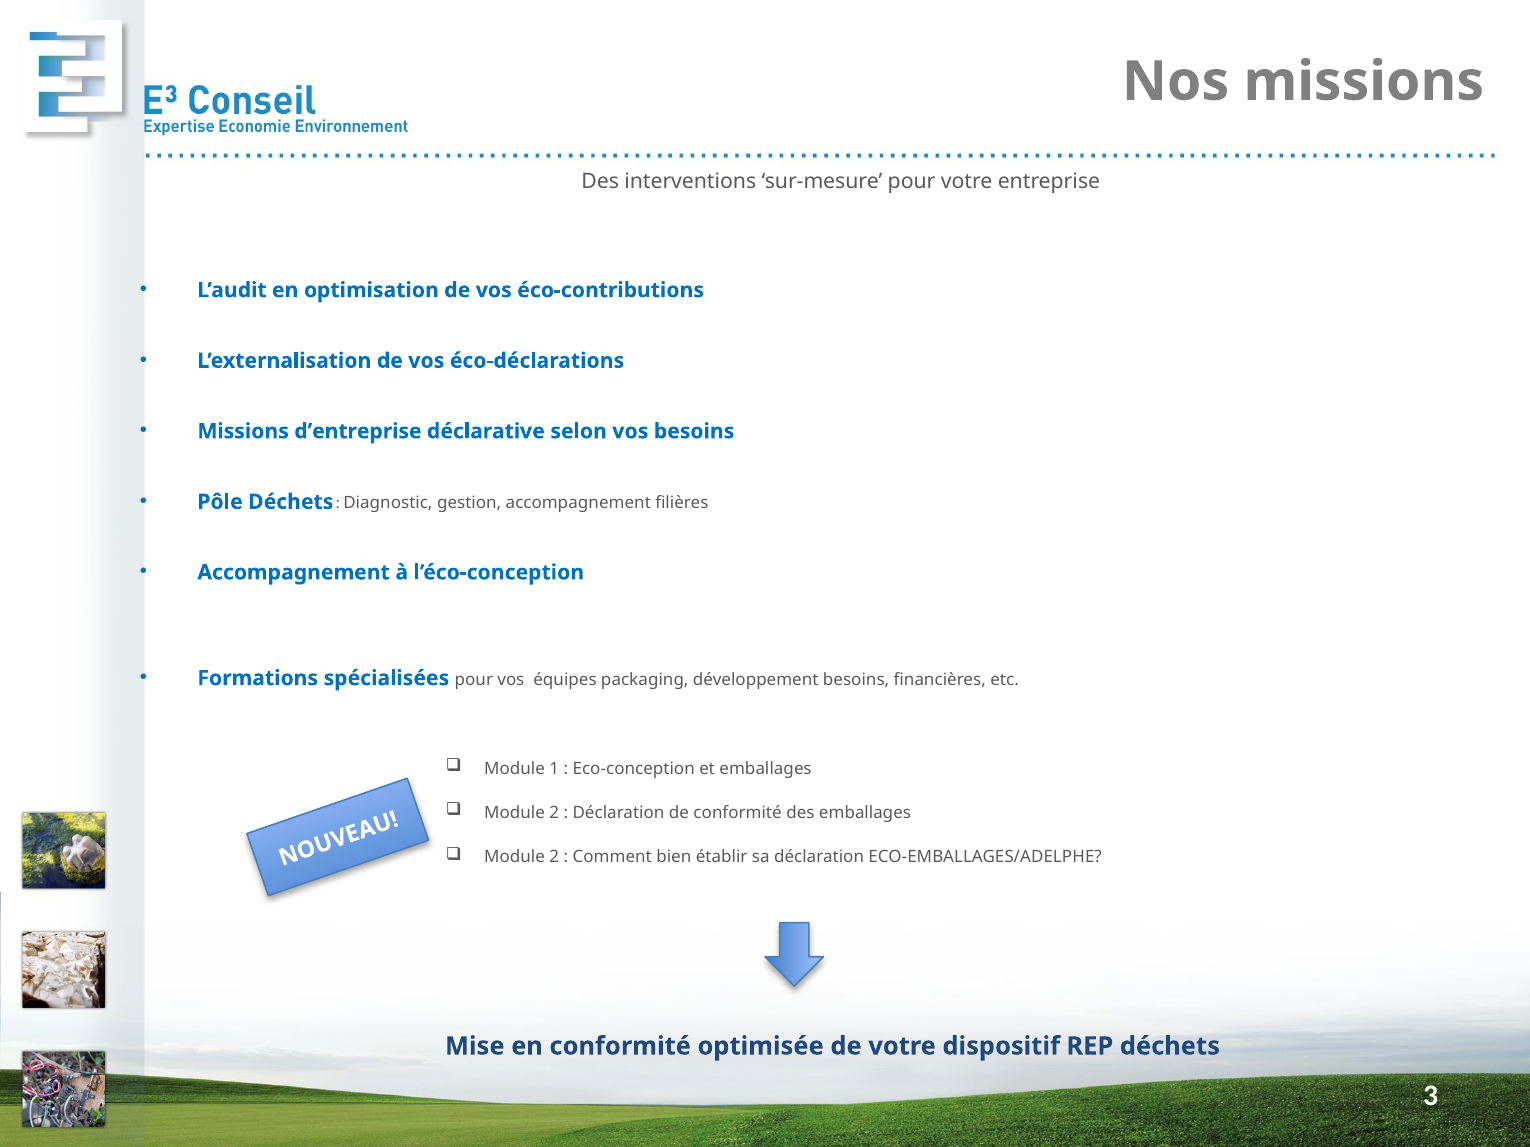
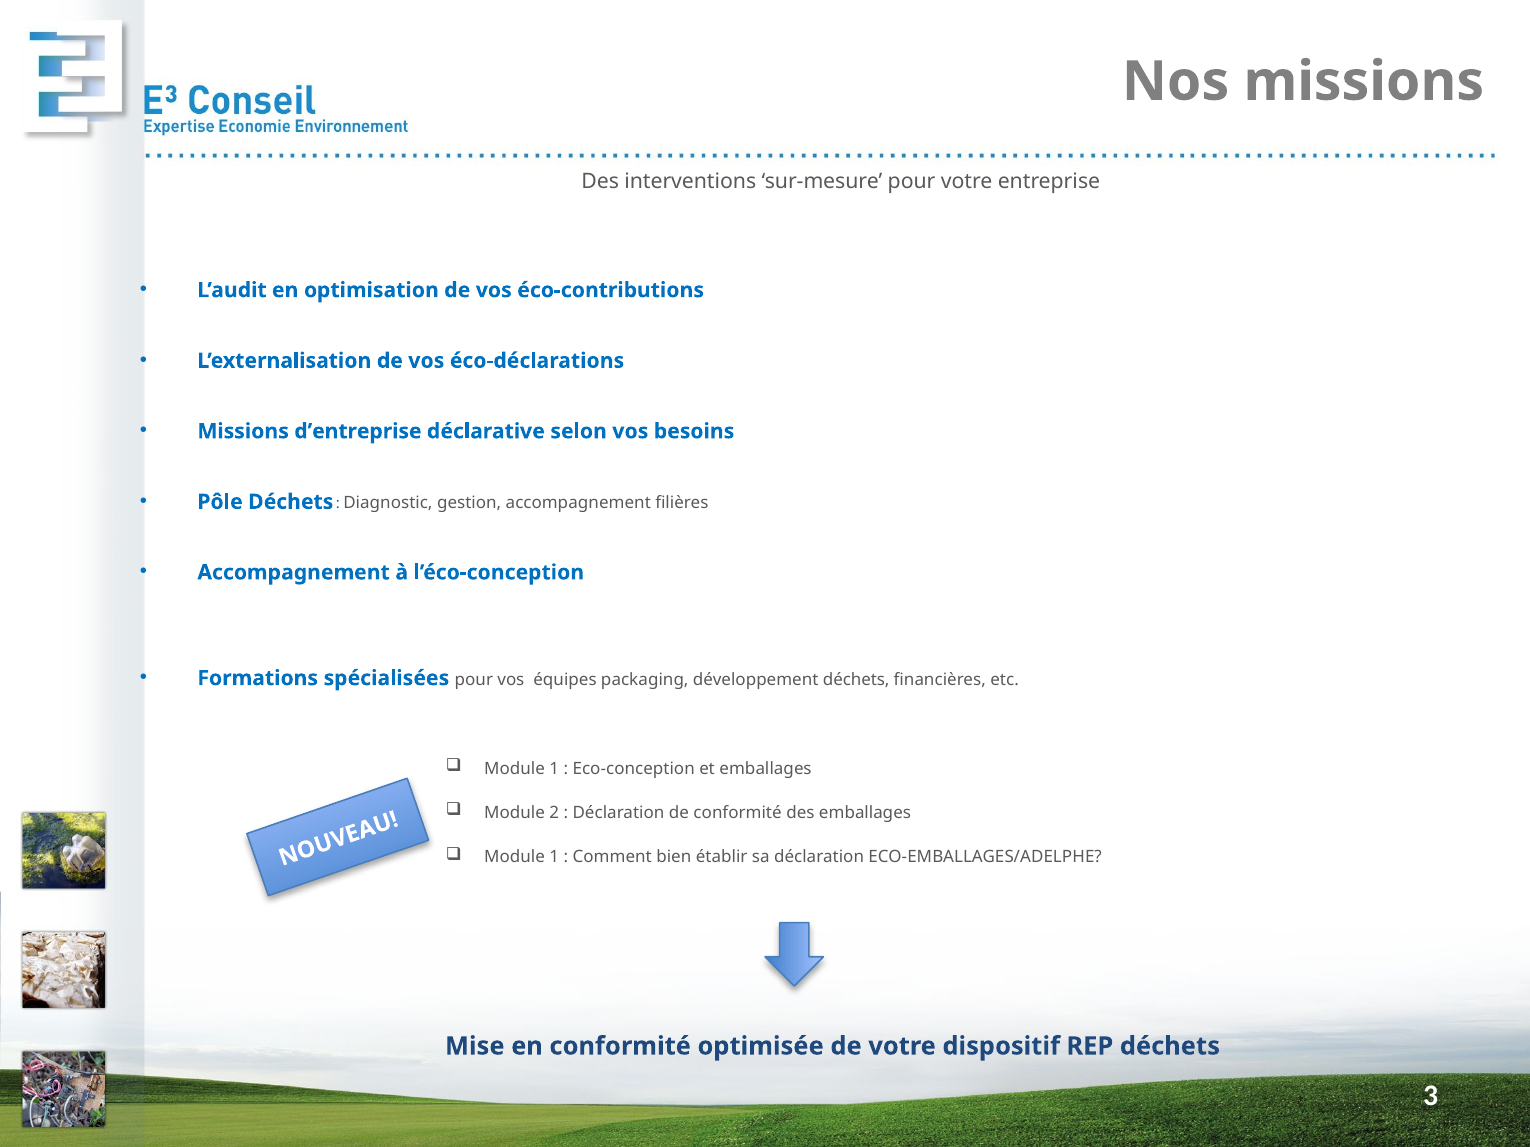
développement besoins: besoins -> déchets (856, 680)
2: 2 -> 1 (554, 857)
